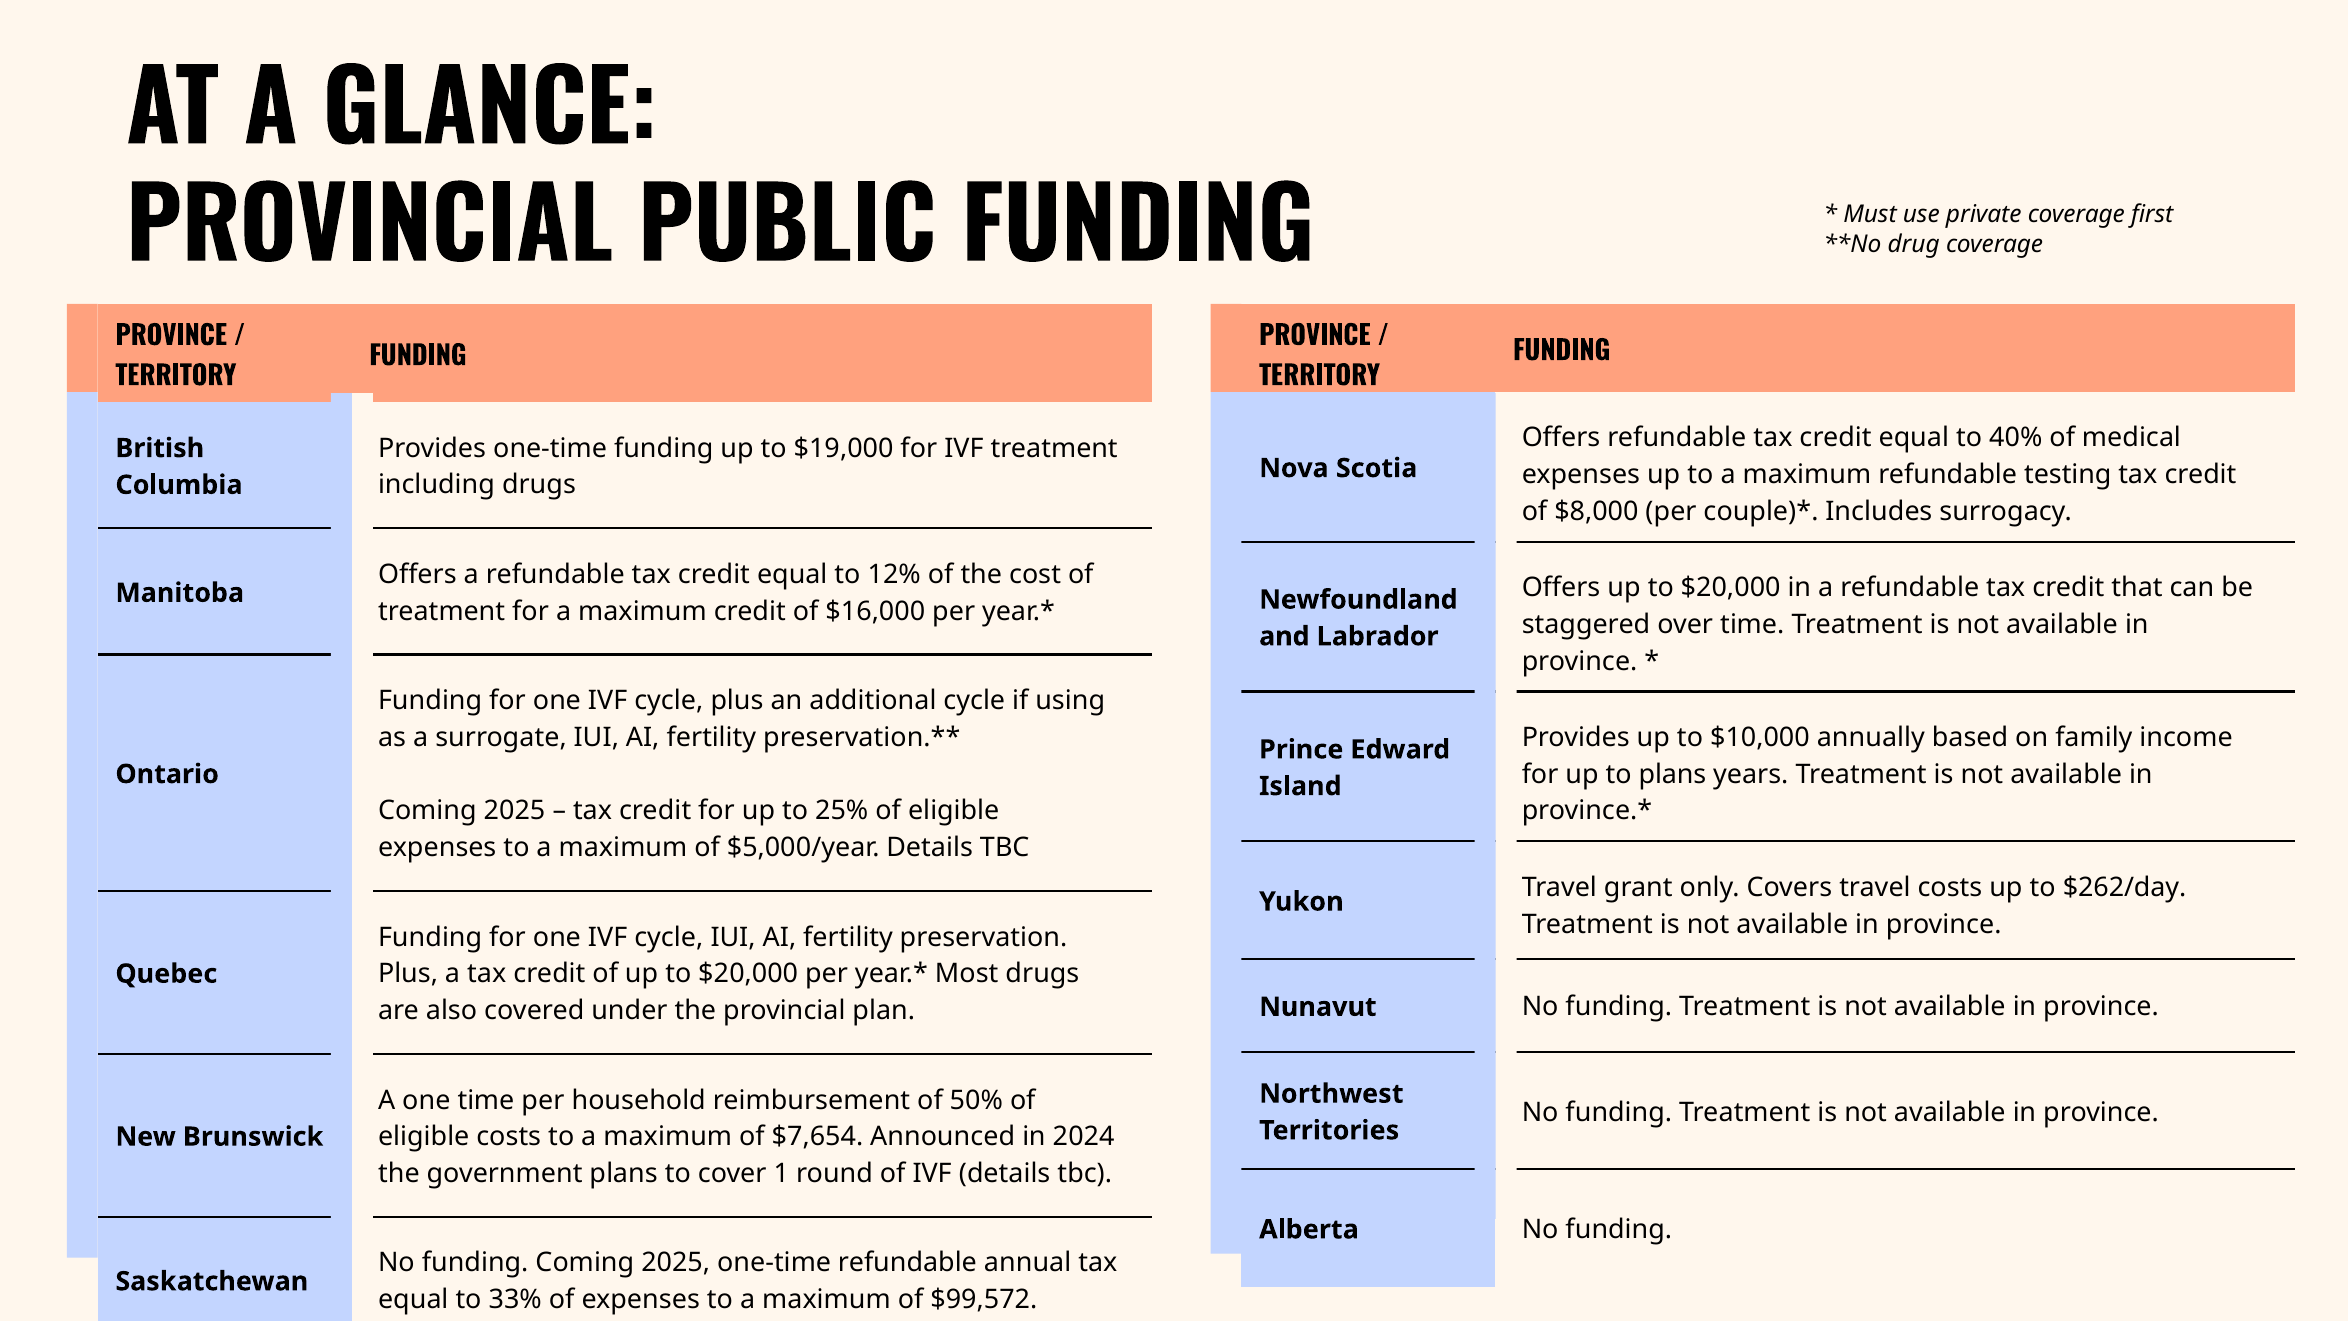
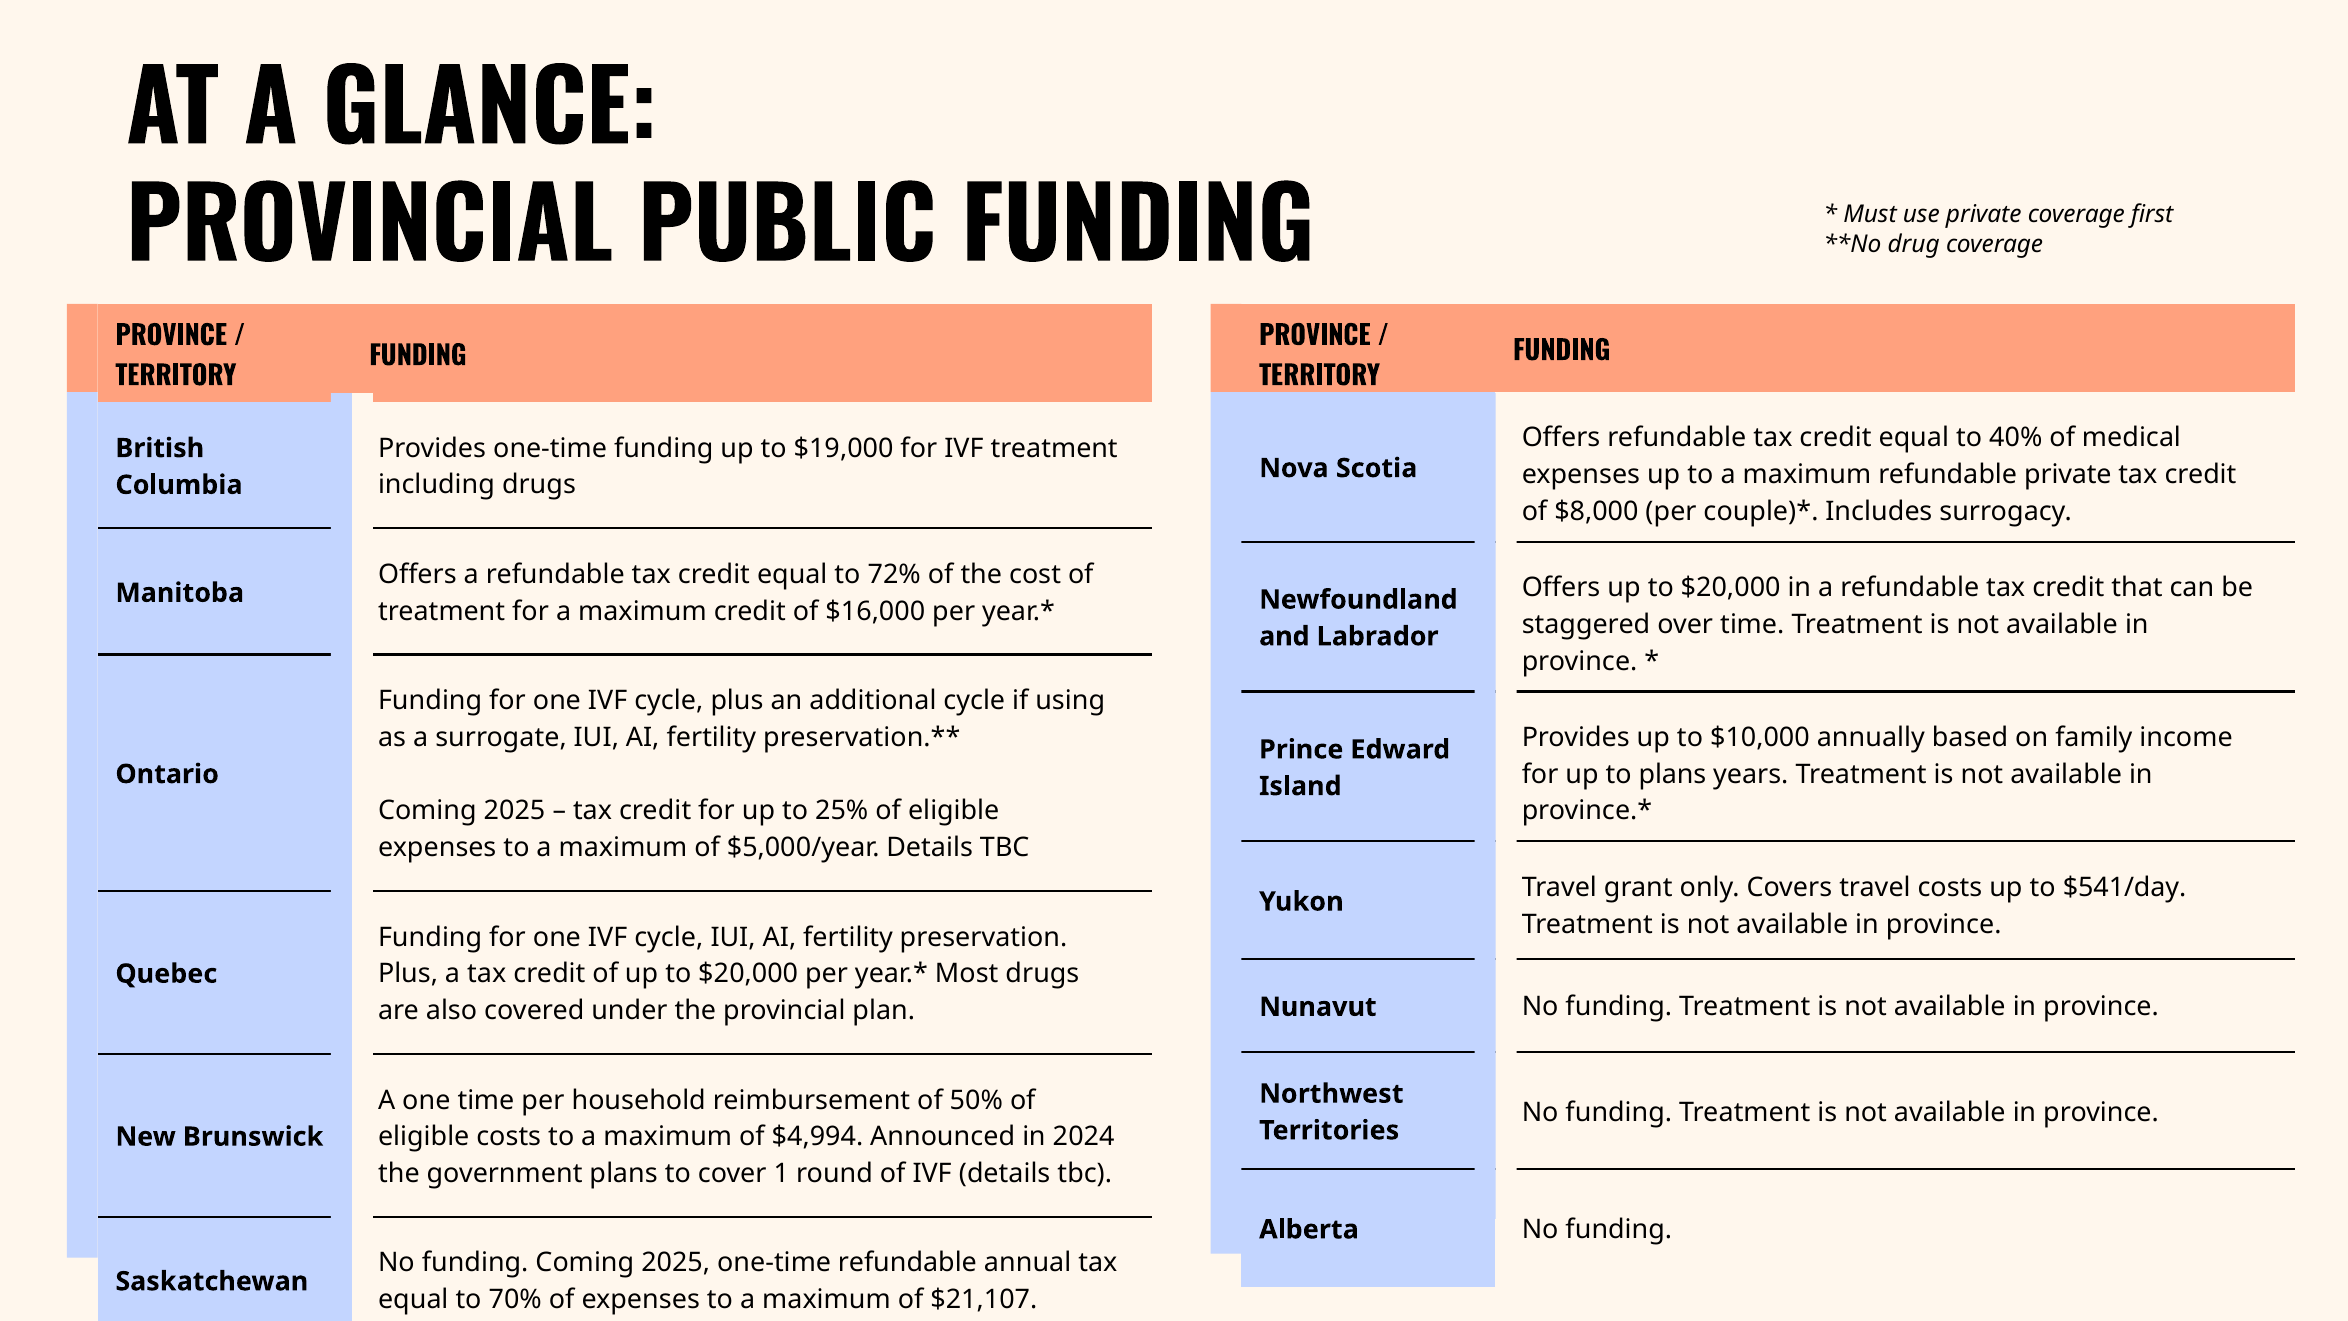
refundable testing: testing -> private (2068, 475)
12%: 12% -> 72% (894, 574)
$262/day: $262/day -> $541/day (2125, 887)
$7,654: $7,654 -> $4,994 (817, 1137)
33%: 33% -> 70% (515, 1300)
$99,572: $99,572 -> $21,107 (984, 1300)
